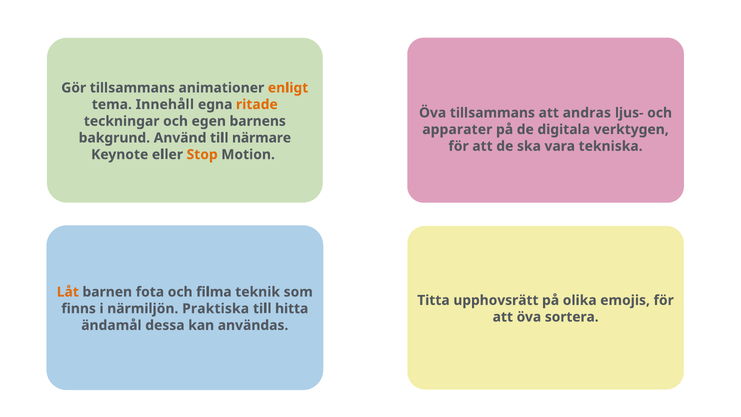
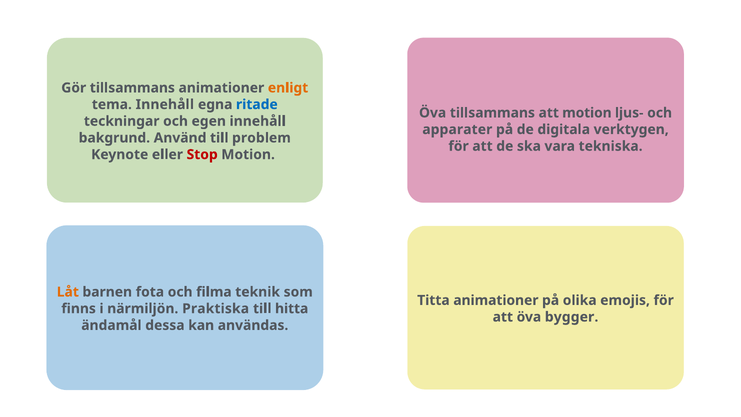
ritade colour: orange -> blue (257, 104)
att andras: andras -> motion (587, 113)
egen barnens: barnens -> innehåll (258, 121)
närmare: närmare -> problem (261, 138)
Stop colour: orange -> red (202, 154)
Titta upphovsrätt: upphovsrätt -> animationer (496, 300)
sortera: sortera -> bygger (572, 317)
